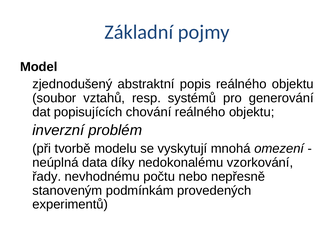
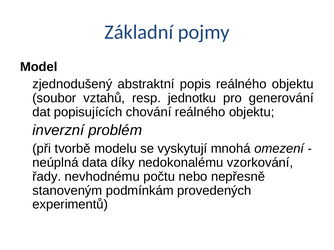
systémů: systémů -> jednotku (192, 98)
